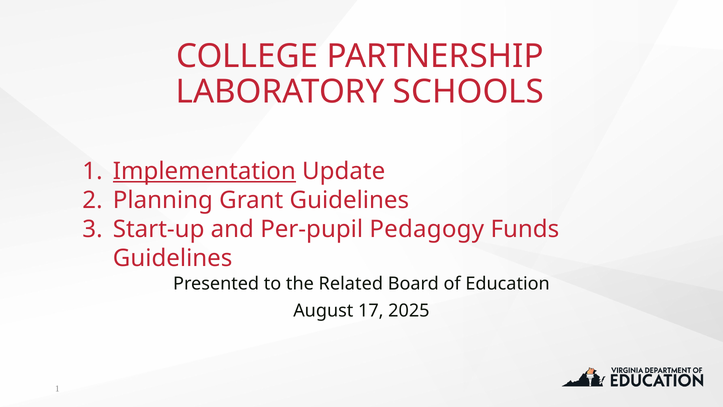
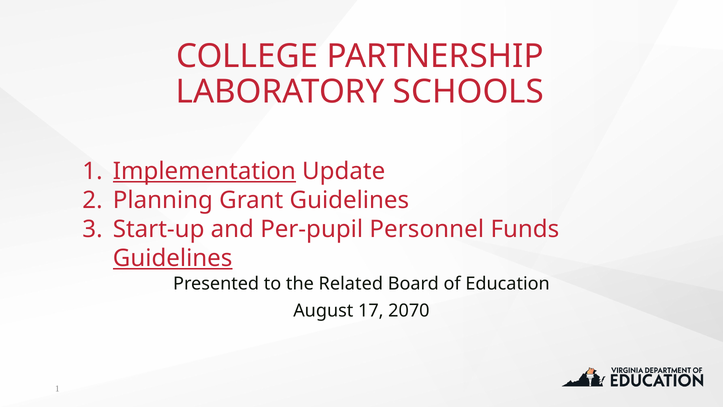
Pedagogy: Pedagogy -> Personnel (427, 229)
Guidelines underline: none -> present (173, 258)
2025: 2025 -> 2070 (409, 311)
